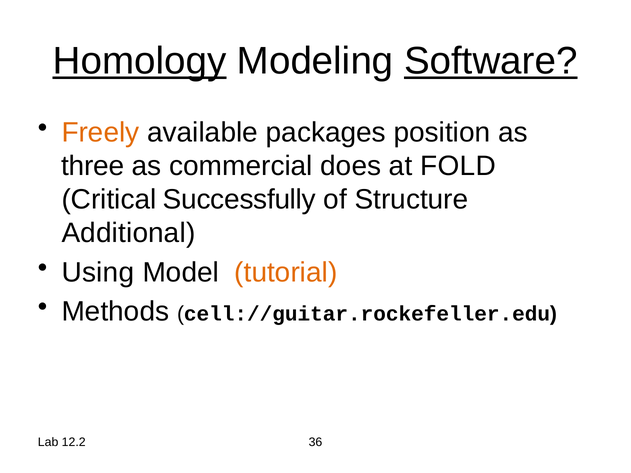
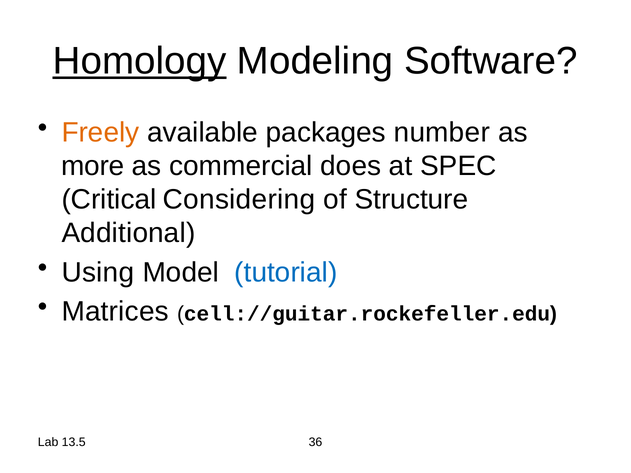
Software underline: present -> none (491, 61)
position: position -> number (442, 132)
three: three -> more (93, 166)
FOLD: FOLD -> SPEC (458, 166)
Successfully: Successfully -> Considering (239, 200)
tutorial colour: orange -> blue (286, 273)
Methods: Methods -> Matrices (115, 312)
12.2: 12.2 -> 13.5 (74, 442)
